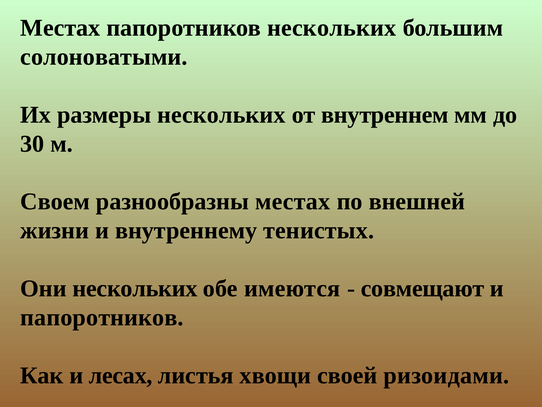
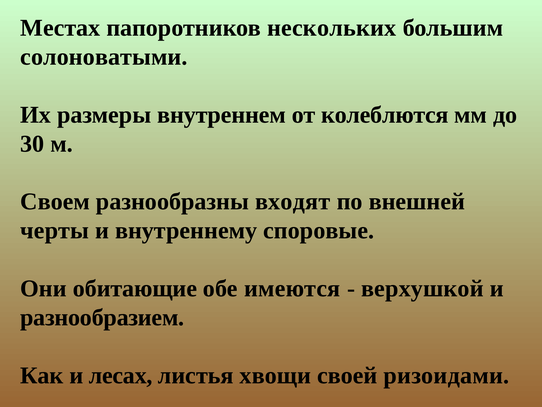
размеры нескольких: нескольких -> внутреннем (222, 115)
внутреннем: внутреннем -> колеблются (385, 115)
разнообразны местах: местах -> входят (293, 201)
жизни: жизни -> черты (55, 230)
тенистых: тенистых -> споровые (319, 230)
Они нескольких: нескольких -> обитающие (135, 288)
совмещают: совмещают -> верхушкой (422, 288)
папоротников: папоротников -> разнообразием (102, 317)
